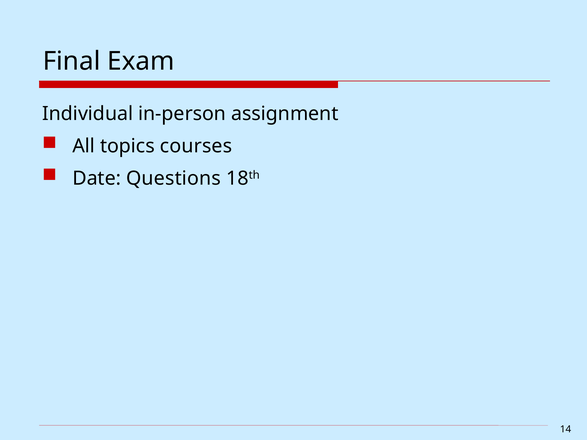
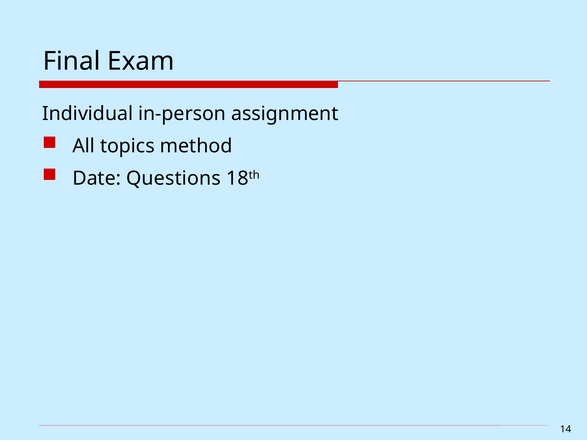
courses: courses -> method (196, 146)
